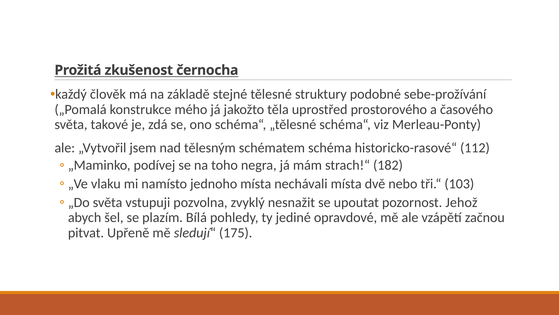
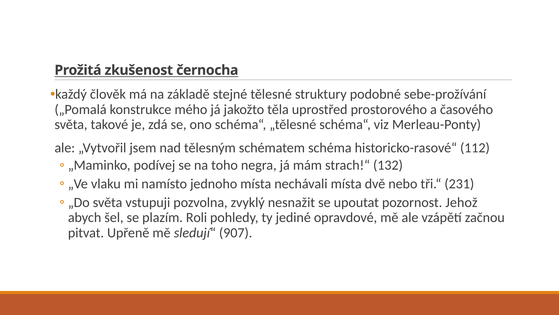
182: 182 -> 132 (388, 165)
103: 103 -> 231 (459, 184)
Bílá: Bílá -> Roli (197, 217)
175: 175 -> 907 (236, 232)
